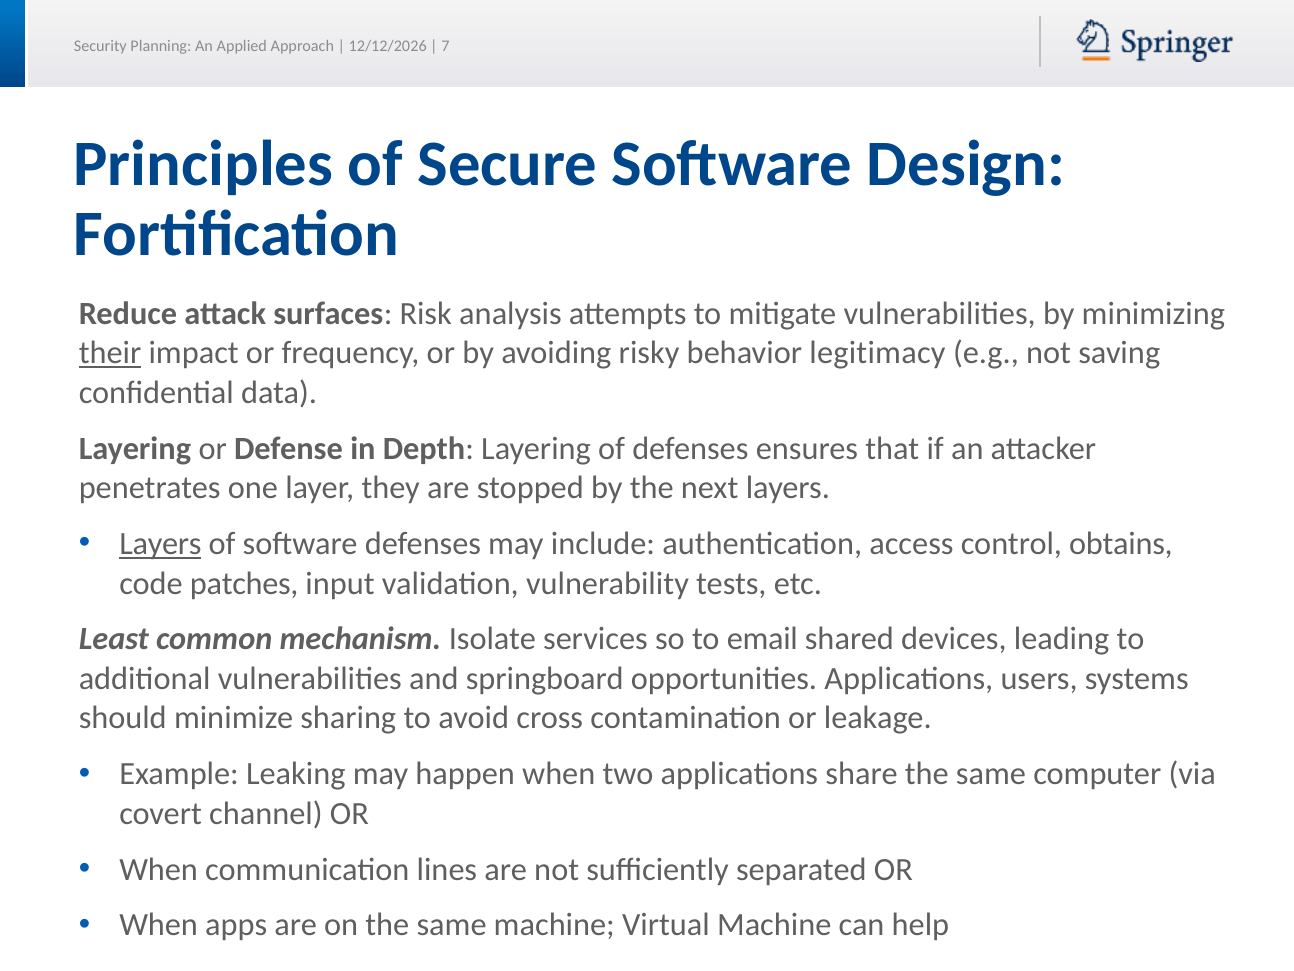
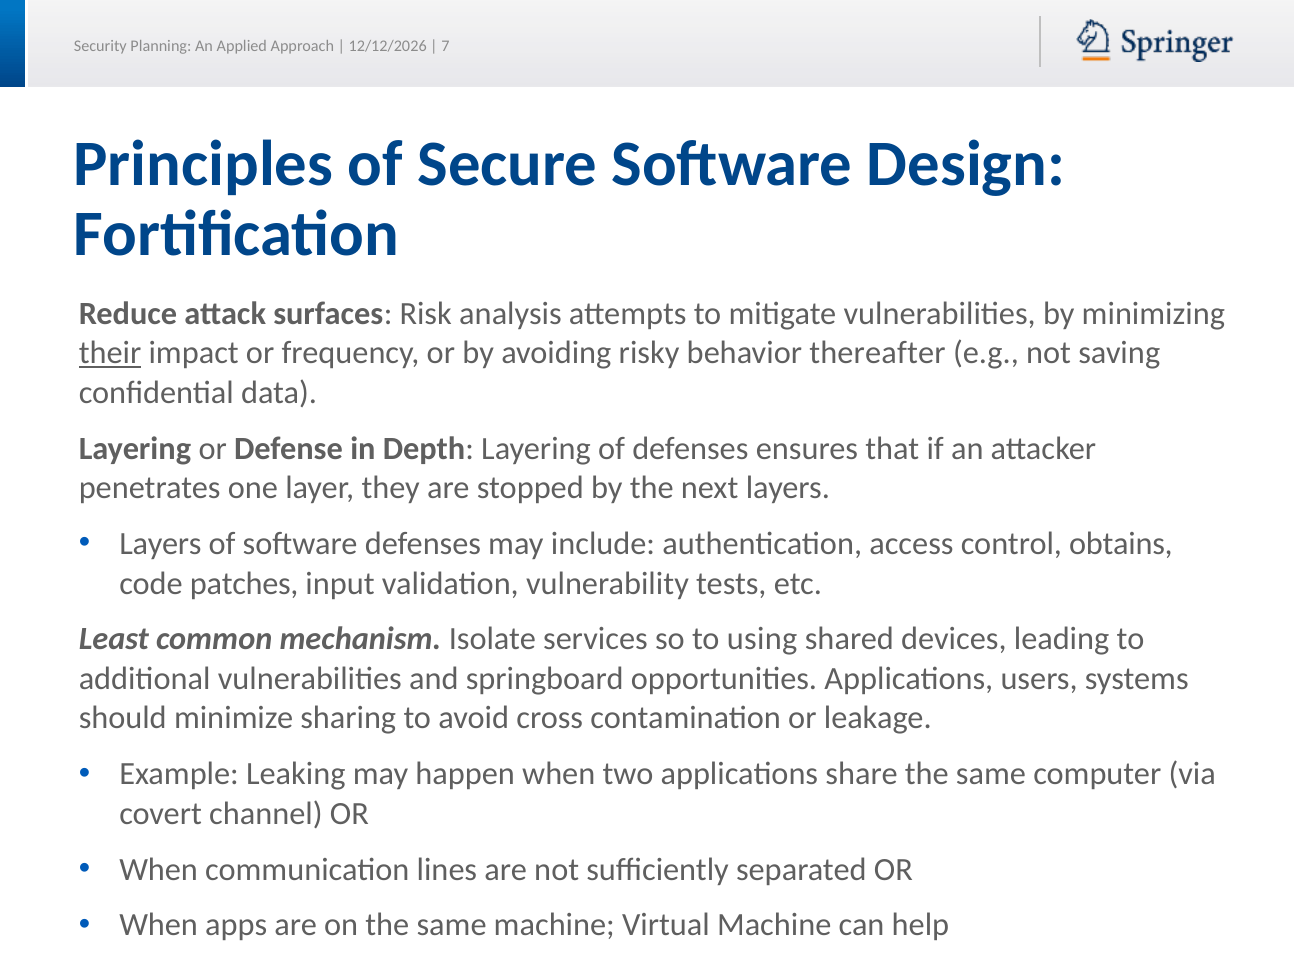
legitimacy: legitimacy -> thereafter (877, 353)
Layers underline: present -> none (160, 544)
email: email -> using (762, 639)
